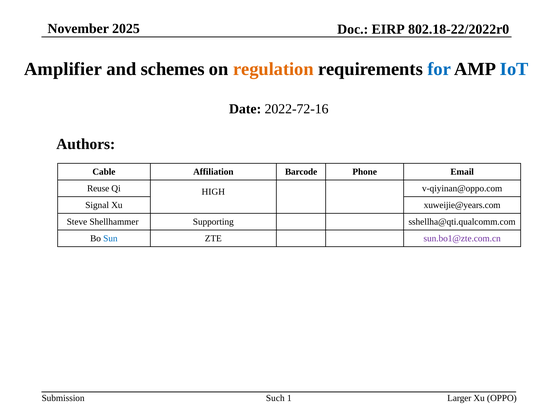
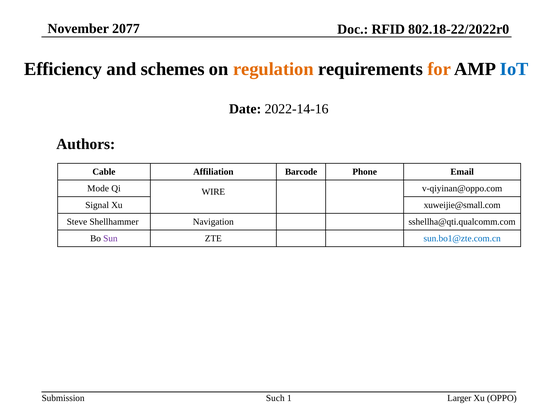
2025: 2025 -> 2077 (126, 29)
EIRP: EIRP -> RFID (388, 29)
Amplifier: Amplifier -> Efficiency (63, 69)
for colour: blue -> orange (439, 69)
2022-72-16: 2022-72-16 -> 2022-14-16 (297, 109)
Reuse: Reuse -> Mode (98, 188)
HIGH: HIGH -> WIRE (213, 192)
xuweijie@years.com: xuweijie@years.com -> xuweijie@small.com (462, 205)
Supporting: Supporting -> Navigation (213, 222)
Sun colour: blue -> purple (110, 238)
sun.bo1@zte.com.cn colour: purple -> blue (462, 238)
